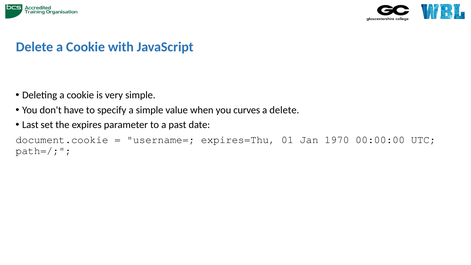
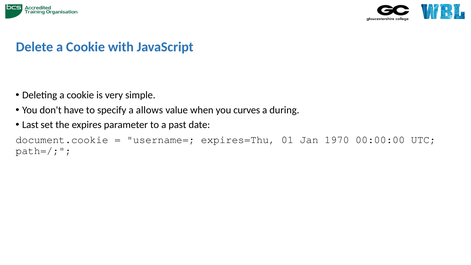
a simple: simple -> allows (149, 110)
a delete: delete -> during (284, 110)
